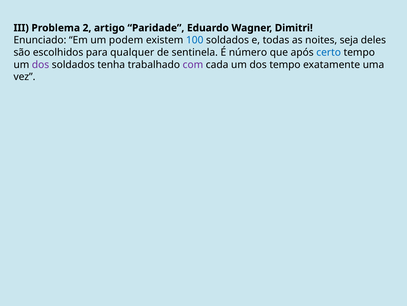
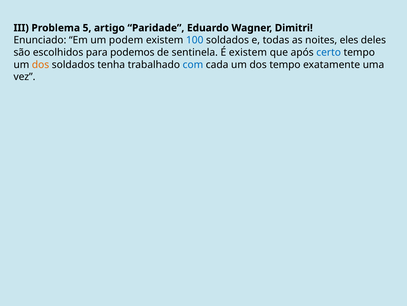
2: 2 -> 5 (87, 28)
seja: seja -> eles (349, 40)
qualquer: qualquer -> podemos (132, 52)
É número: número -> existem (248, 52)
dos colour: purple -> orange (41, 65)
com colour: purple -> blue (193, 65)
